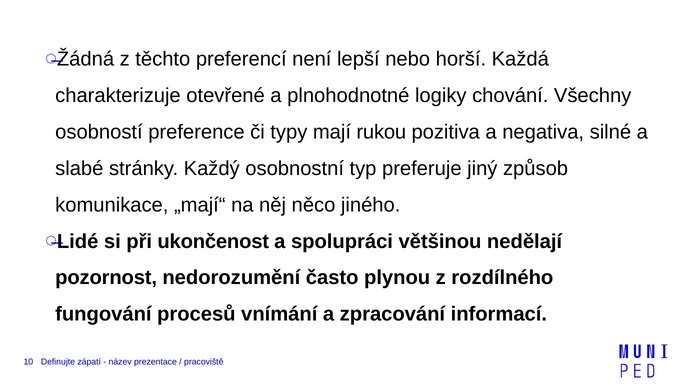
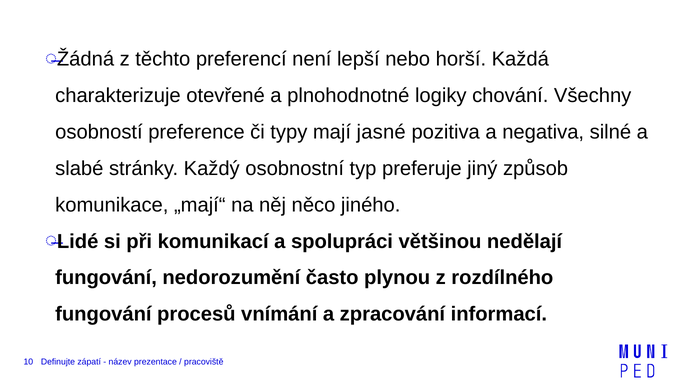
rukou: rukou -> jasné (381, 132)
ukončenost: ukončenost -> komunikací (213, 241)
pozornost: pozornost -> fungování (106, 278)
